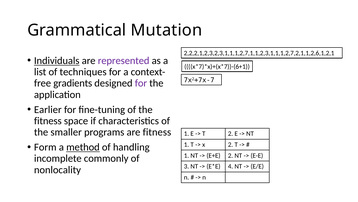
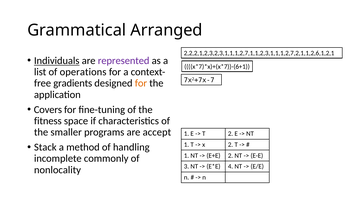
Mutation: Mutation -> Arranged (167, 30)
techniques: techniques -> operations (83, 72)
for colour: purple -> orange (141, 83)
Earlier: Earlier -> Covers (48, 109)
are fitness: fitness -> accept (157, 132)
Form: Form -> Stack (45, 147)
method underline: present -> none (83, 147)
